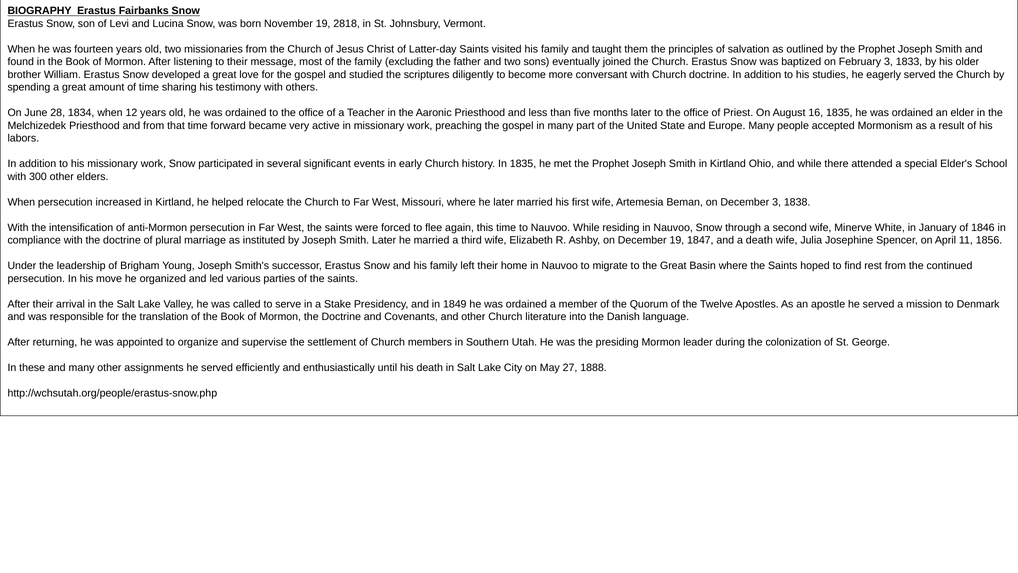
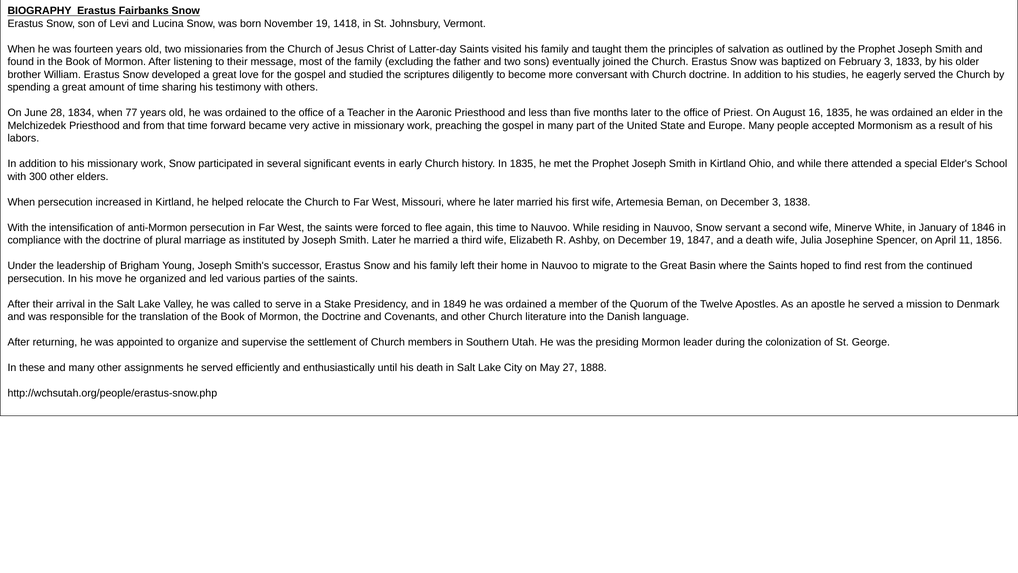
2818: 2818 -> 1418 (347, 24)
12: 12 -> 77 (131, 113)
through: through -> servant (743, 228)
